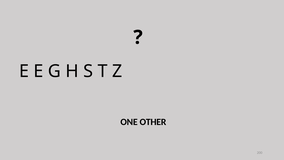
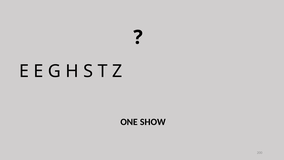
OTHER: OTHER -> SHOW (153, 122)
